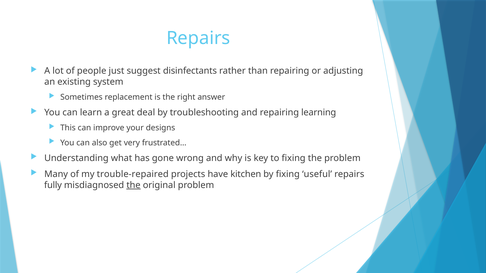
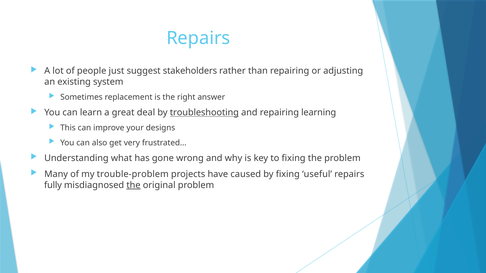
disinfectants: disinfectants -> stakeholders (190, 71)
troubleshooting underline: none -> present (204, 113)
trouble-repaired: trouble-repaired -> trouble-problem (133, 174)
kitchen: kitchen -> caused (246, 174)
